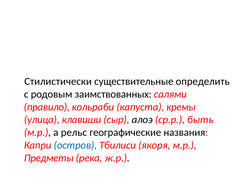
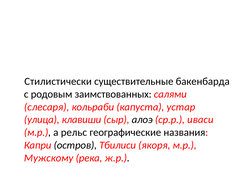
определить: определить -> бакенбарда (203, 81)
правило: правило -> слесаря (47, 107)
кремы: кремы -> устар (181, 107)
быть: быть -> иваси (200, 119)
остров colour: blue -> black (75, 145)
Предметы: Предметы -> Мужскому (49, 157)
